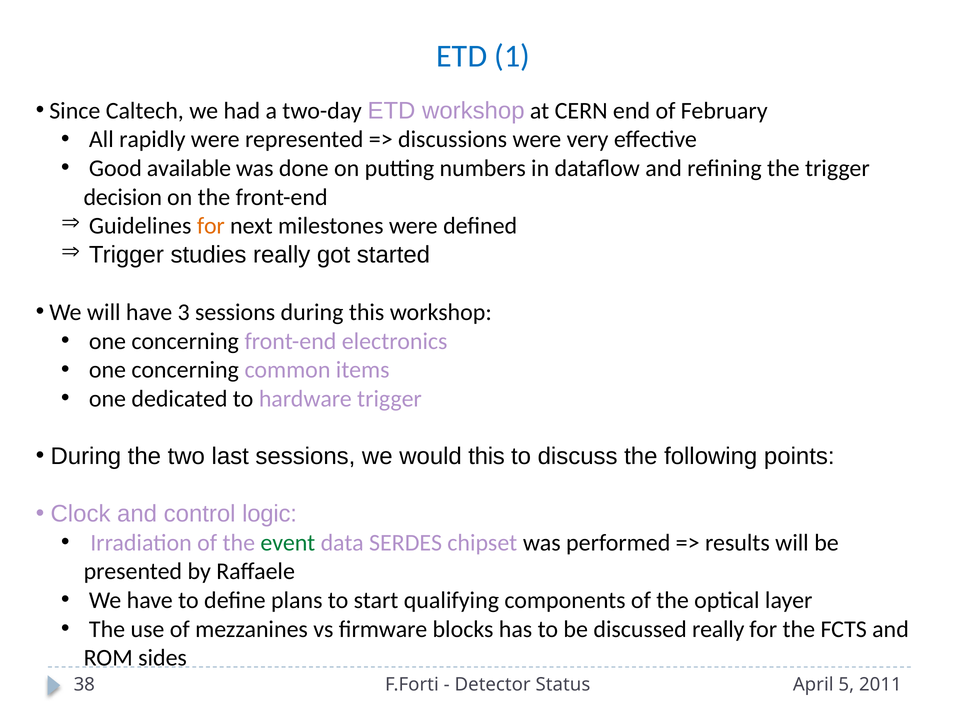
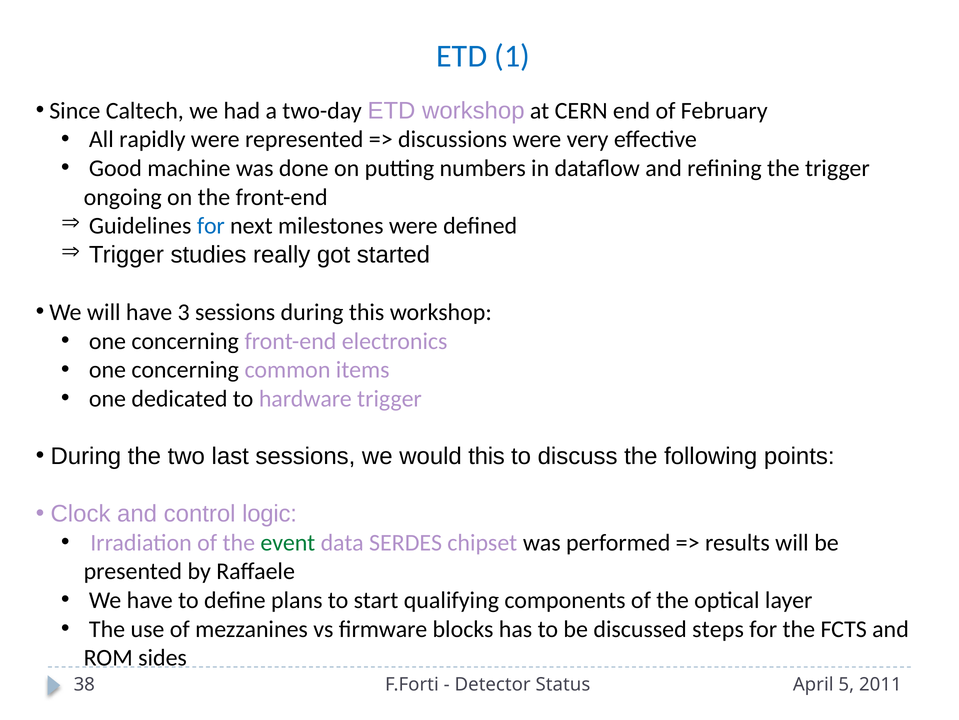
available: available -> machine (189, 168)
decision: decision -> ongoing (123, 197)
for colour: orange -> blue (211, 226)
discussed really: really -> steps (718, 629)
